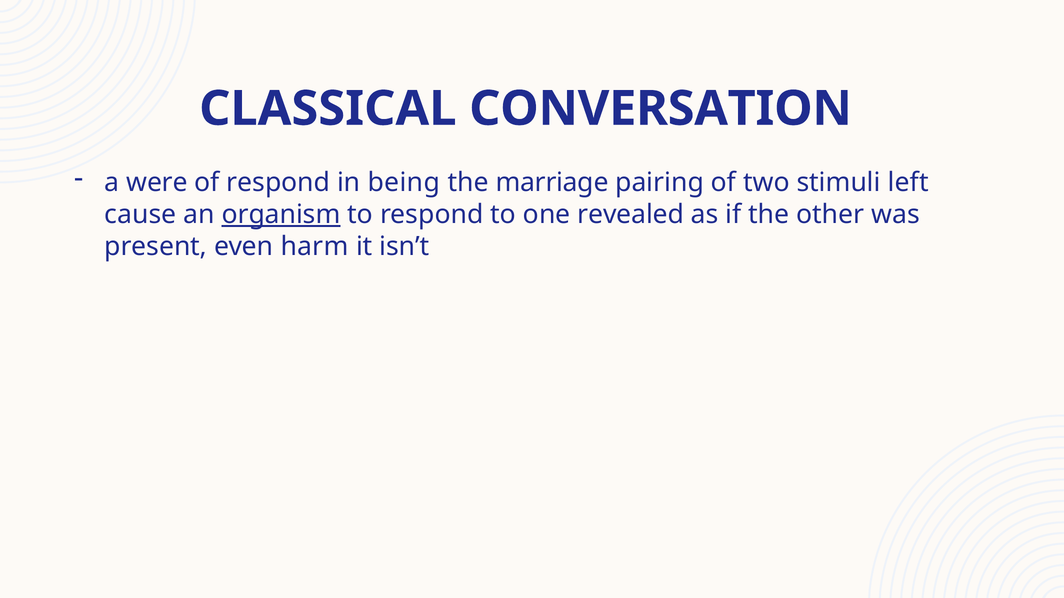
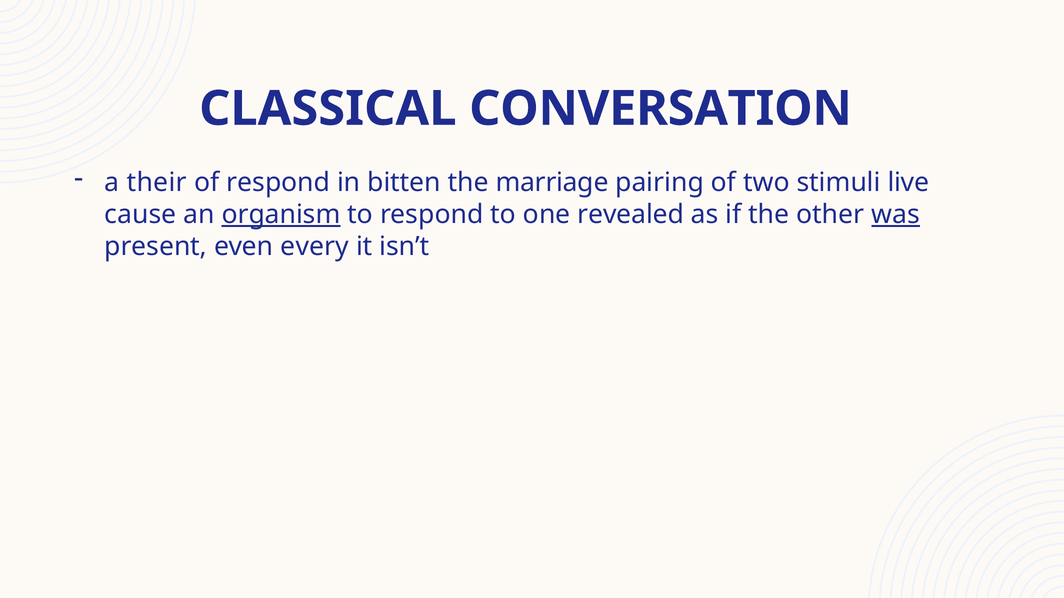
were: were -> their (157, 183)
being: being -> bitten (404, 183)
left: left -> live (908, 183)
was underline: none -> present (896, 215)
harm: harm -> every (315, 247)
